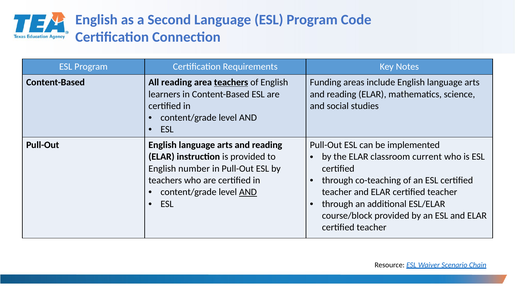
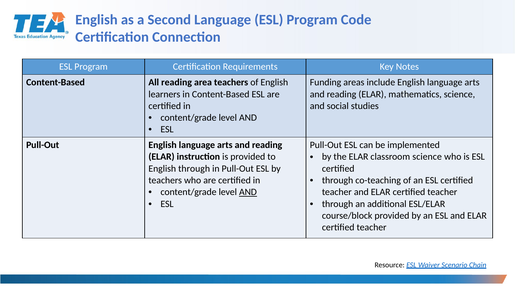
teachers underline: present -> none (231, 83)
classroom current: current -> science (427, 157)
English number: number -> through (194, 169)
